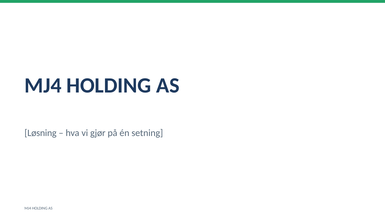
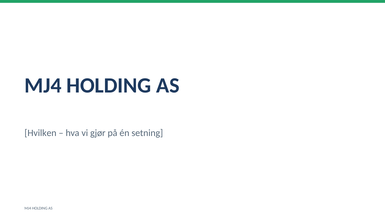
Løsning: Løsning -> Hvilken (40, 133)
